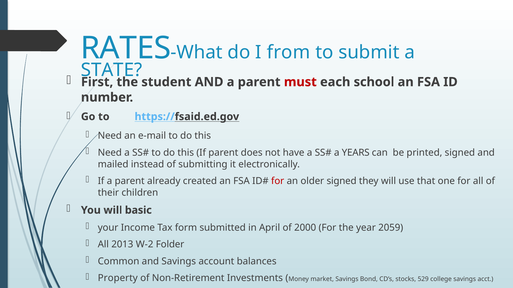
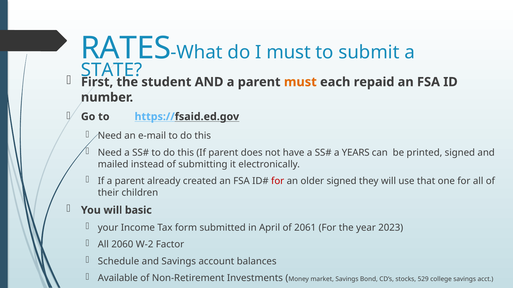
I from: from -> must (289, 52)
must colour: red -> orange (300, 82)
school: school -> repaid (374, 82)
2000: 2000 -> 2061 (305, 228)
2059: 2059 -> 2023 (391, 228)
2013: 2013 -> 2060 (122, 245)
Folder: Folder -> Factor (170, 245)
Common: Common -> Schedule (118, 262)
Property: Property -> Available (118, 279)
